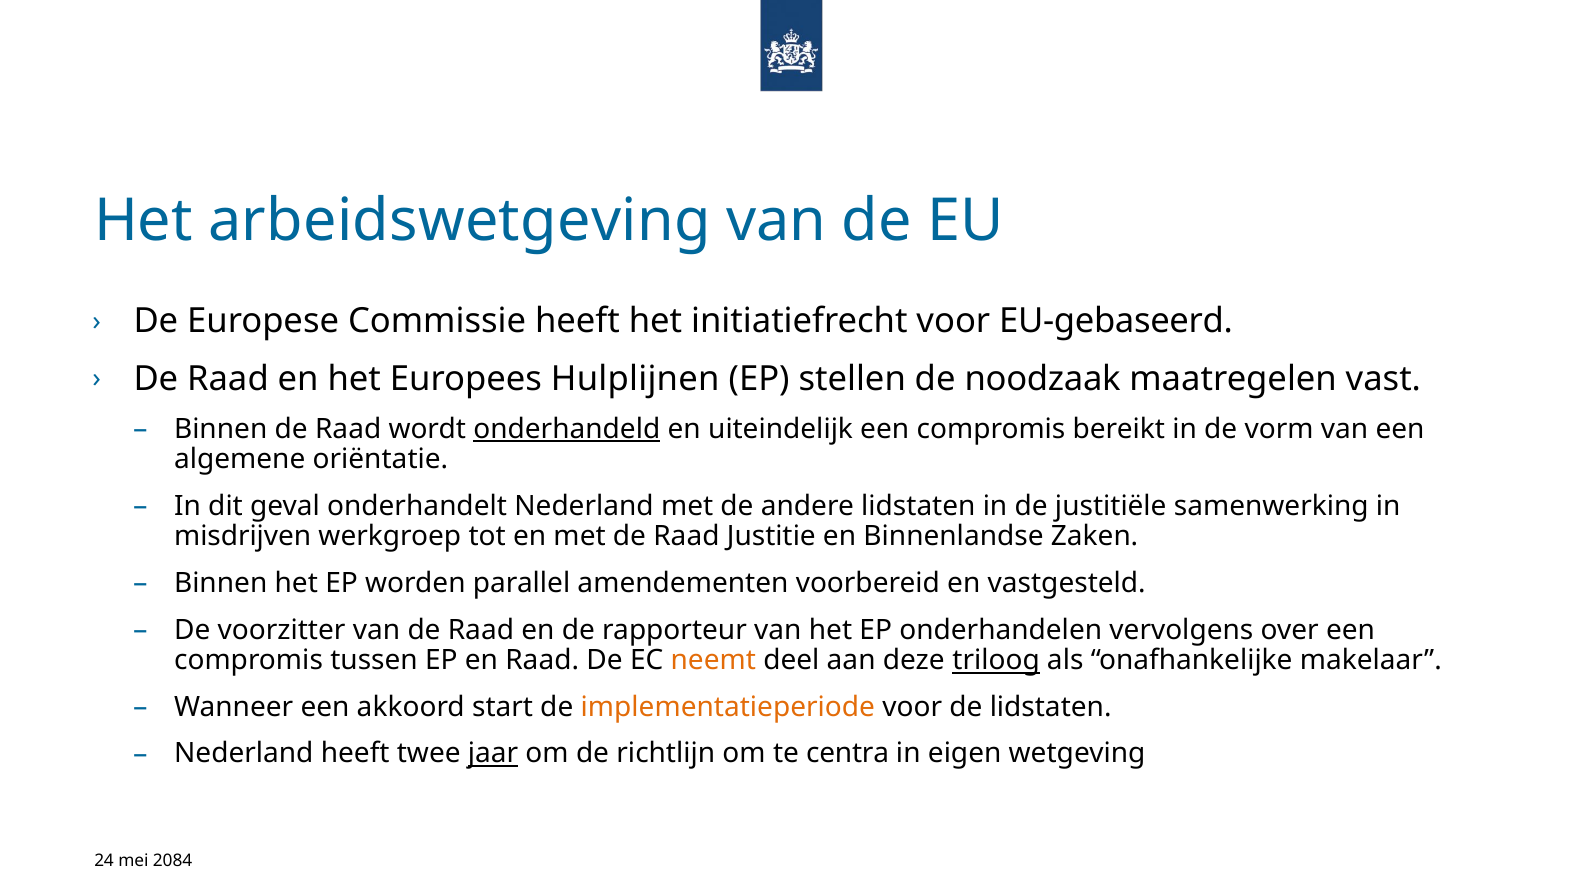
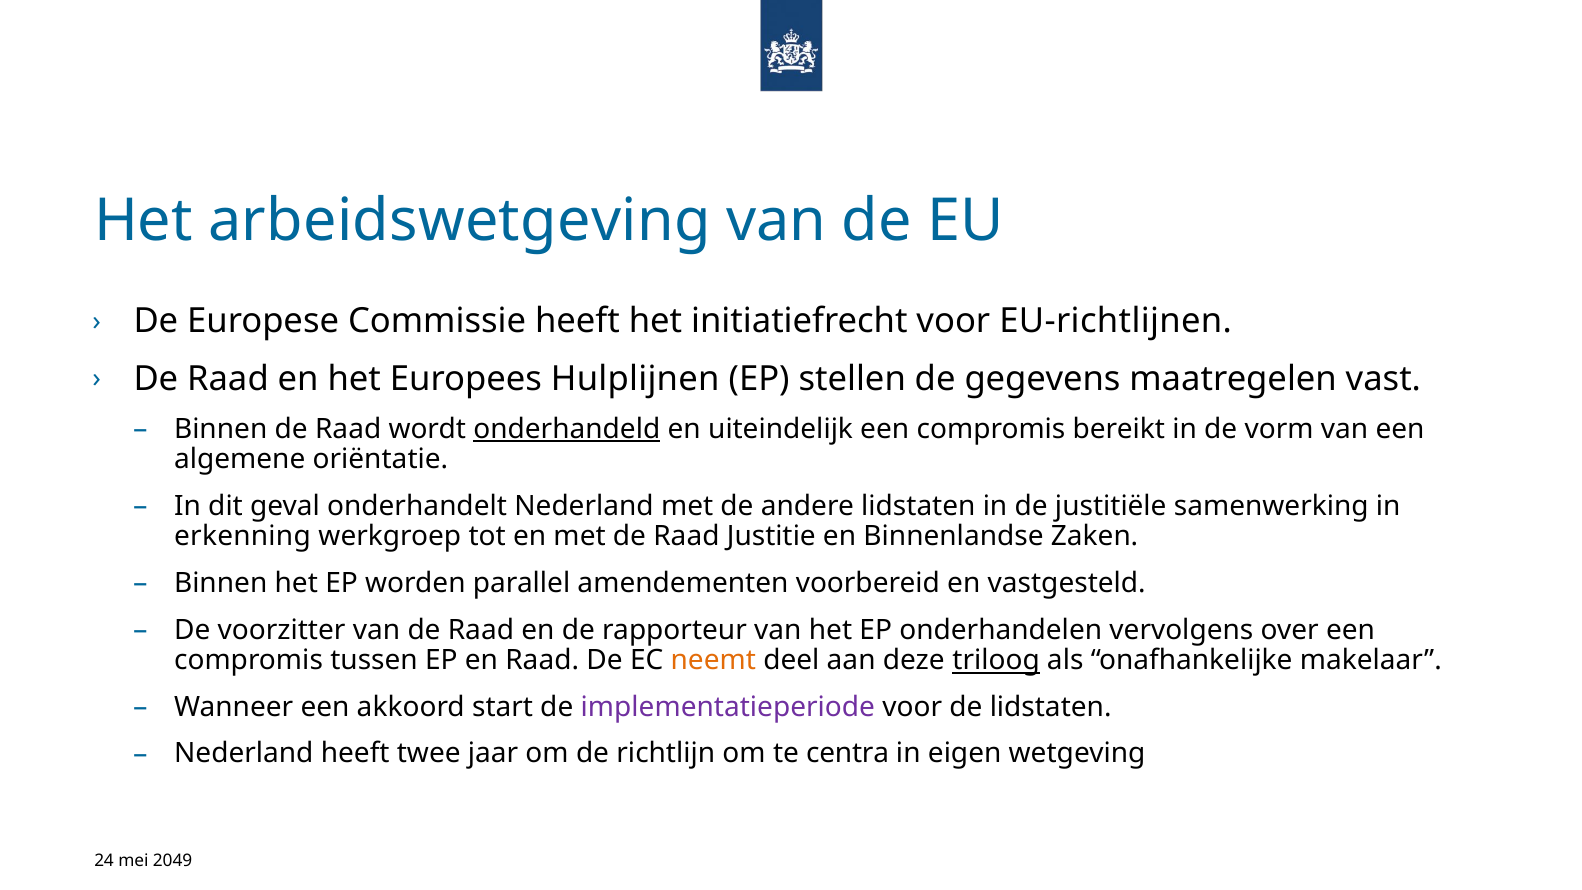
EU-gebaseerd: EU-gebaseerd -> EU-richtlijnen (1116, 321)
noodzaak: noodzaak -> gegevens (1043, 379)
misdrijven: misdrijven -> erkenning (242, 536)
implementatieperiode colour: orange -> purple (728, 707)
jaar underline: present -> none (493, 754)
2084: 2084 -> 2049 (173, 861)
